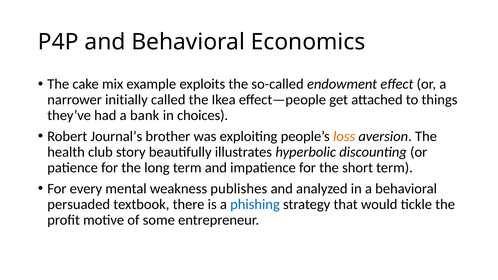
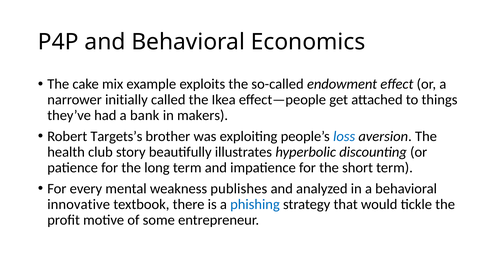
choices: choices -> makers (203, 116)
Journal’s: Journal’s -> Targets’s (116, 136)
loss colour: orange -> blue (344, 136)
persuaded: persuaded -> innovative (79, 204)
